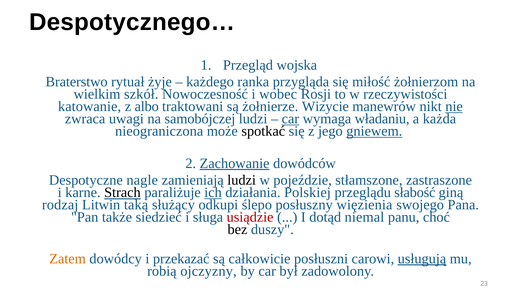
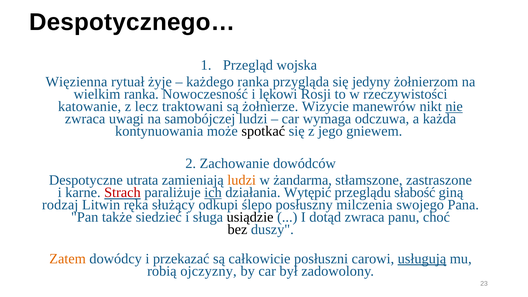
Braterstwo: Braterstwo -> Więzienna (76, 82)
miłość: miłość -> jedyny (371, 82)
wielkim szkół: szkół -> ranka (141, 94)
wobec: wobec -> lękowi (278, 94)
albo: albo -> lecz (147, 107)
car underline: present -> none (290, 119)
władaniu: władaniu -> odczuwa (382, 119)
nieograniczona: nieograniczona -> kontynuowania (159, 131)
gniewem underline: present -> none (374, 131)
Zachowanie underline: present -> none (235, 163)
nagle: nagle -> utrata (142, 180)
ludzi colour: black -> orange (242, 180)
pojeździe: pojeździe -> żandarma (303, 180)
Strach colour: black -> red (122, 193)
Polskiej: Polskiej -> Wytępić (308, 193)
taką: taką -> ręka (136, 205)
więzienia: więzienia -> milczenia (365, 205)
usiądzie colour: red -> black (250, 217)
dotąd niemal: niemal -> zwraca (365, 217)
